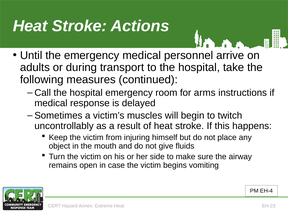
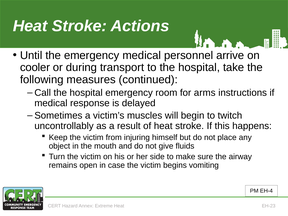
adults: adults -> cooler (35, 67)
